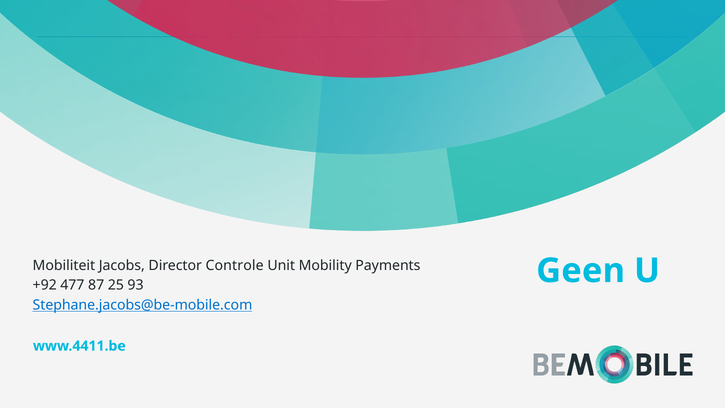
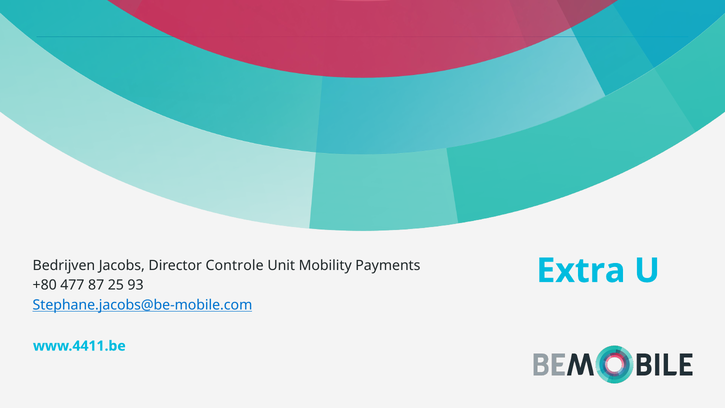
Mobiliteit: Mobiliteit -> Bedrijven (64, 265)
Geen: Geen -> Extra (581, 271)
+92: +92 -> +80 (45, 285)
